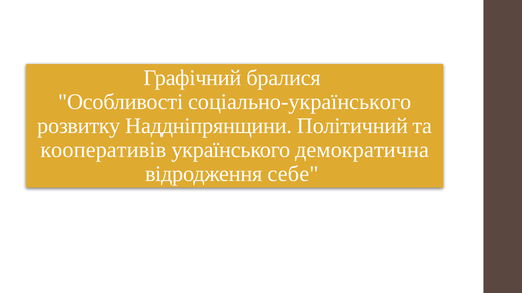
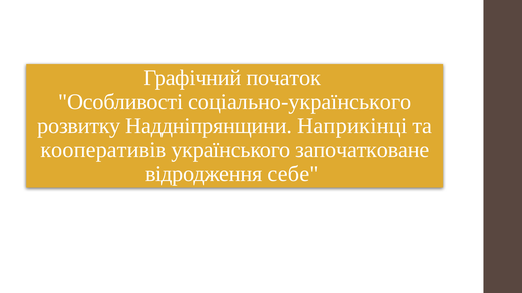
бралися: бралися -> початок (284, 78)
Політичний: Політичний -> Наприкінці (352, 126)
демократична: демократична -> започатковане (362, 150)
